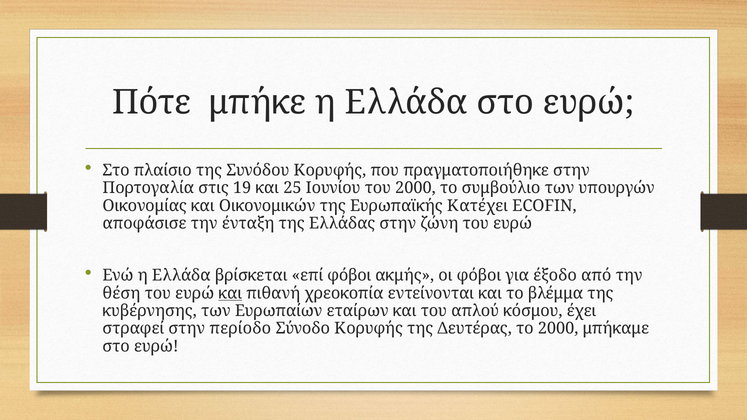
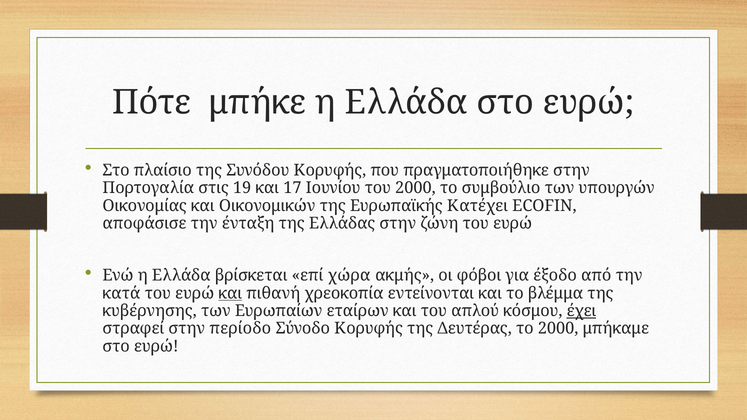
25: 25 -> 17 (292, 188)
επί φόβοι: φόβοι -> χώρα (349, 276)
θέση: θέση -> κατά (121, 293)
έχει underline: none -> present (581, 311)
